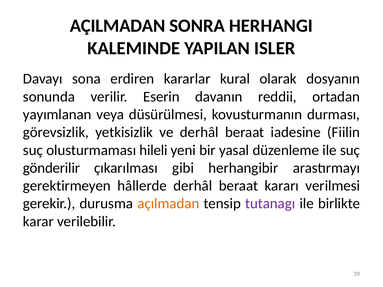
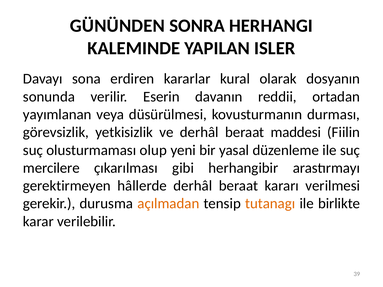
AÇILMADAN: AÇILMADAN -> GÜNÜNDEN (117, 26)
iadesine: iadesine -> maddesi (296, 132)
hileli: hileli -> olup (153, 150)
gönderilir: gönderilir -> mercilere (51, 168)
tutanagı colour: purple -> orange (270, 204)
